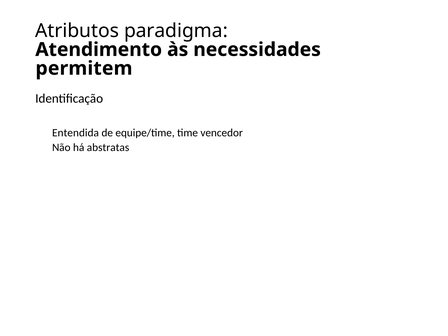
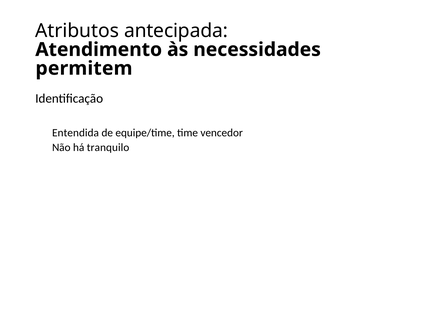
paradigma: paradigma -> antecipada (176, 31)
abstratas: abstratas -> tranquilo (108, 147)
